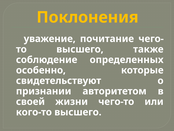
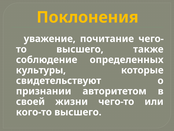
особенно: особенно -> культуры (41, 70)
